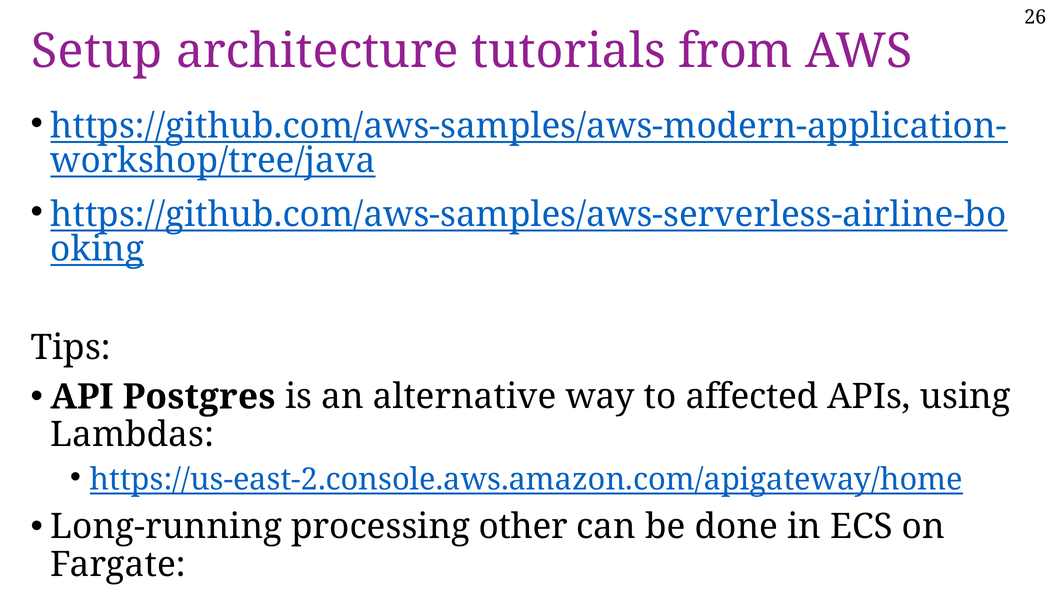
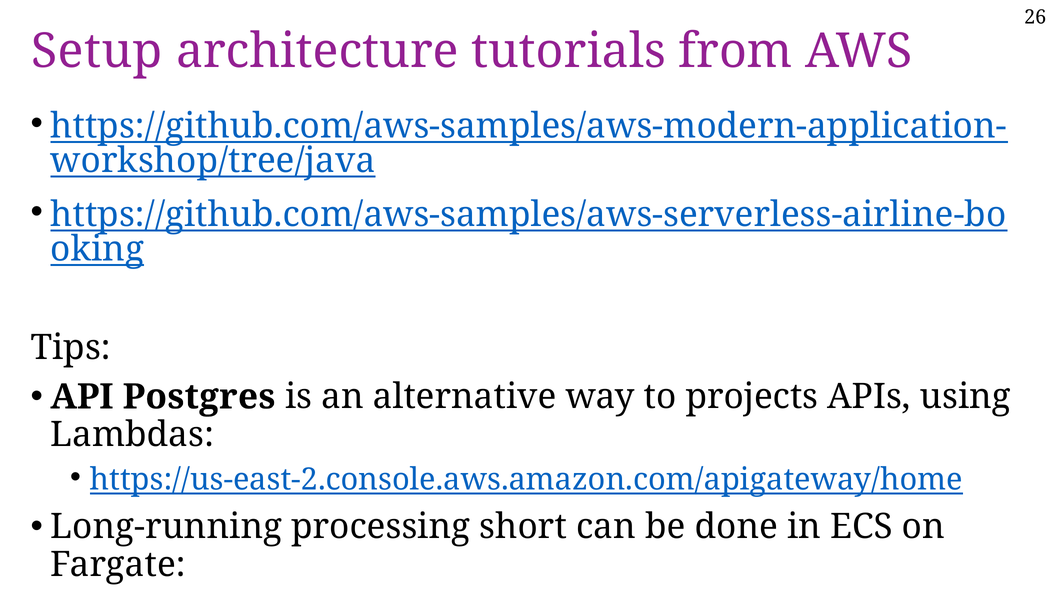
affected: affected -> projects (752, 397)
other: other -> short (523, 527)
